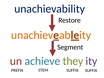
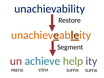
they: they -> help (73, 61)
